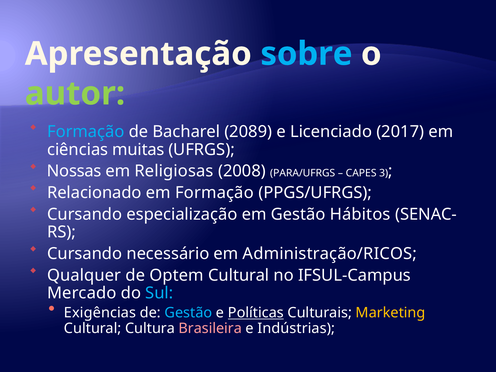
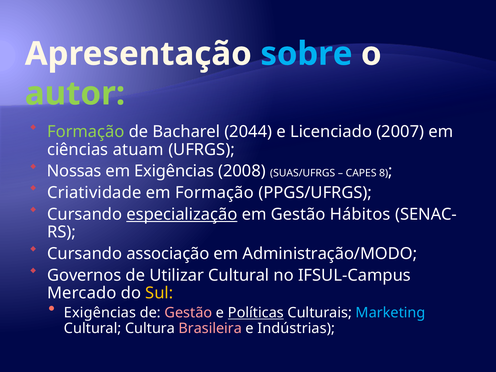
Formação colour: light blue -> light green (86, 132)
2089: 2089 -> 2044 (248, 132)
2017: 2017 -> 2007 (400, 132)
muitas: muitas -> atuam (138, 150)
em Religiosas: Religiosas -> Exigências (174, 171)
PARA/UFRGS: PARA/UFRGS -> SUAS/UFRGS (303, 173)
3: 3 -> 8 (384, 173)
Relacionado: Relacionado -> Criatividade (94, 193)
especialização underline: none -> present (182, 214)
necessário: necessário -> associação (168, 254)
Administração/RICOS: Administração/RICOS -> Administração/MODO (330, 254)
Qualquer: Qualquer -> Governos (84, 275)
Optem: Optem -> Utilizar (177, 275)
Sul colour: light blue -> yellow (159, 293)
Gestão colour: light blue -> pink (188, 313)
Marketing colour: yellow -> light blue (391, 313)
